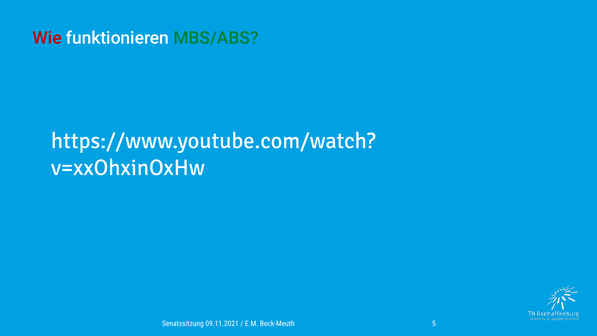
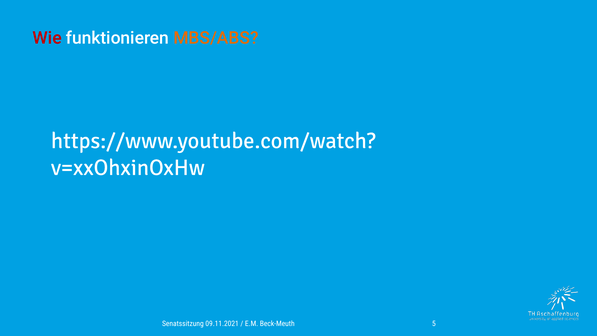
MBS/ABS colour: green -> orange (216, 38)
